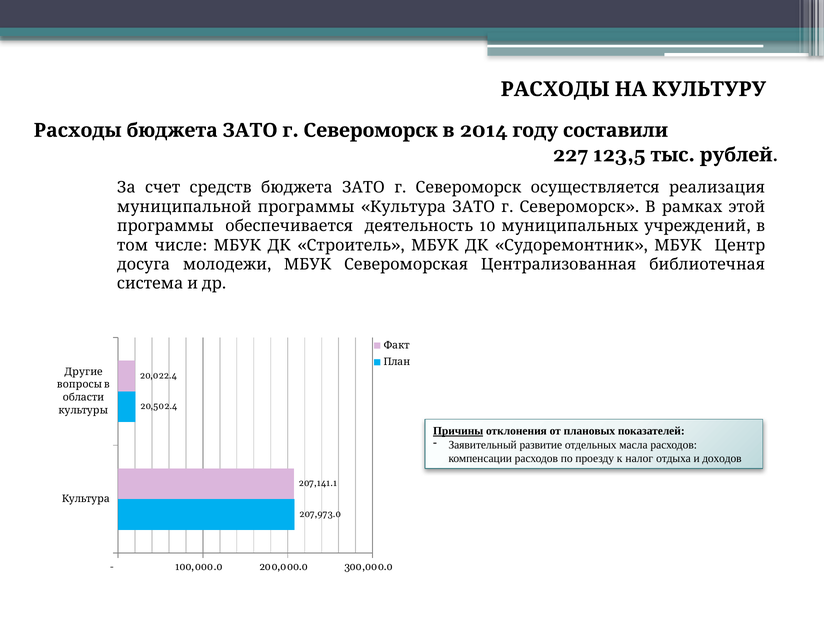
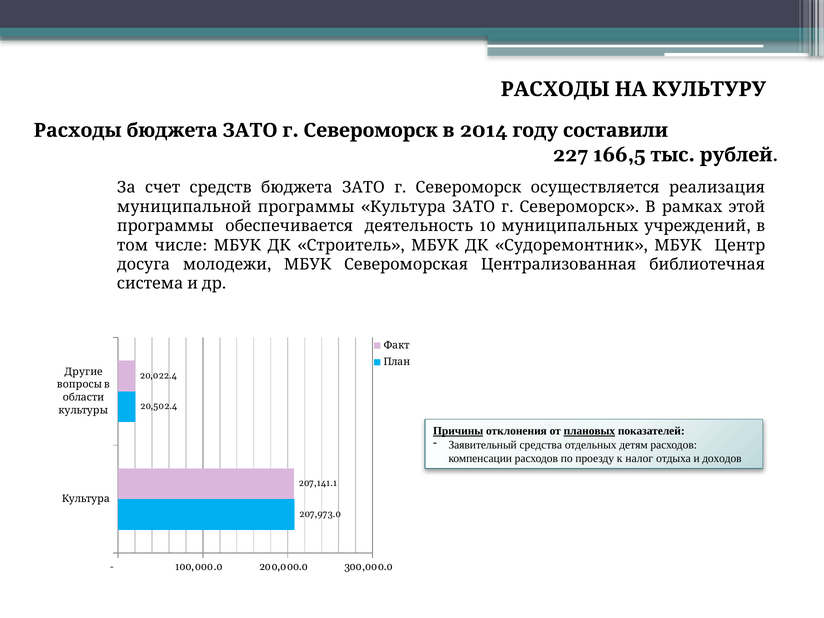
123,5: 123,5 -> 166,5 (619, 155)
плановых underline: none -> present (589, 431)
развитие: развитие -> средства (541, 445)
масла: масла -> детям (633, 445)
